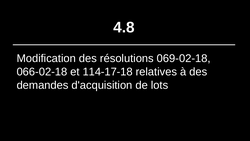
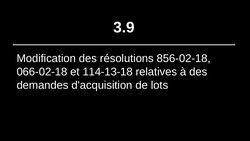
4.8: 4.8 -> 3.9 (124, 27)
069-02-18: 069-02-18 -> 856-02-18 (184, 58)
114-17-18: 114-17-18 -> 114-13-18 (108, 72)
